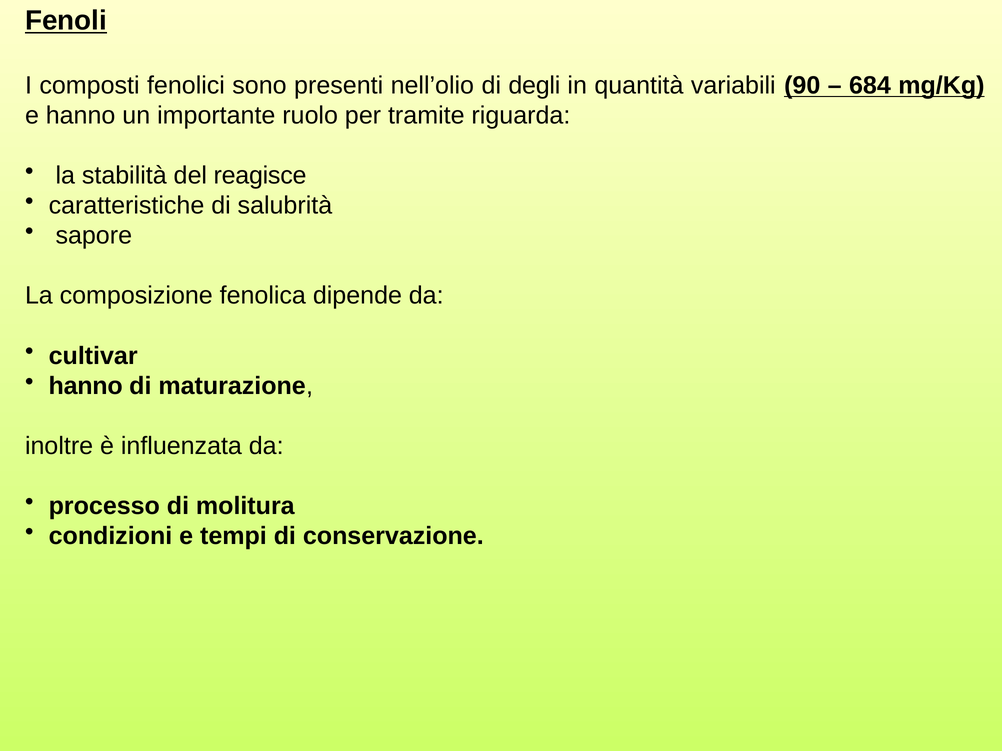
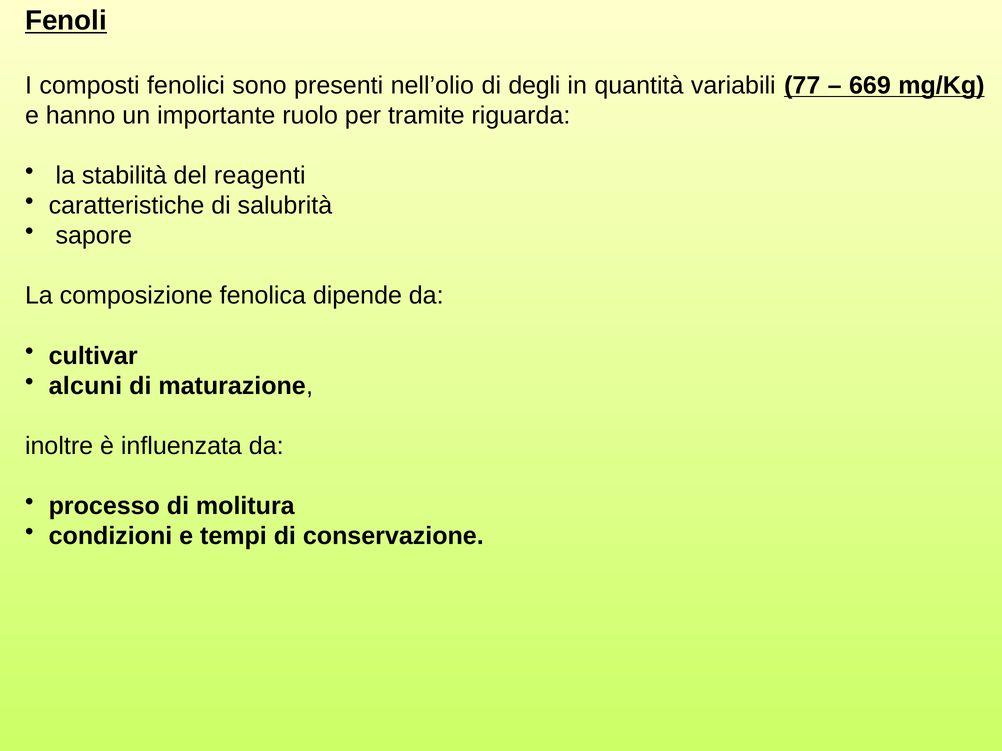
90: 90 -> 77 (802, 86)
684: 684 -> 669 (870, 86)
reagisce: reagisce -> reagenti (260, 176)
hanno: hanno -> alcuni (85, 386)
